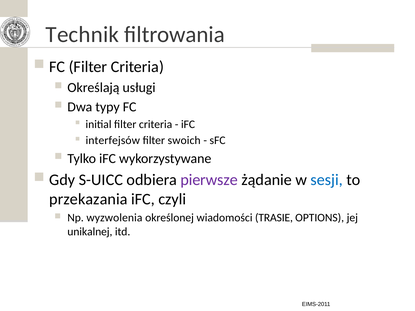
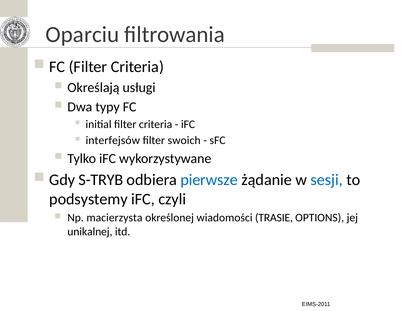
Technik: Technik -> Oparciu (82, 34)
S-UICC: S-UICC -> S-TRYB (101, 180)
pierwsze colour: purple -> blue (209, 180)
przekazania: przekazania -> podsystemy (88, 199)
wyzwolenia: wyzwolenia -> macierzysta (114, 218)
